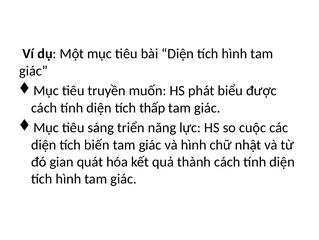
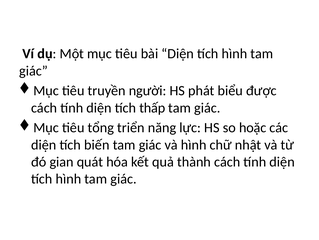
muốn: muốn -> người (148, 91)
sáng: sáng -> tổng (101, 127)
cuộc: cuộc -> hoặc (253, 127)
